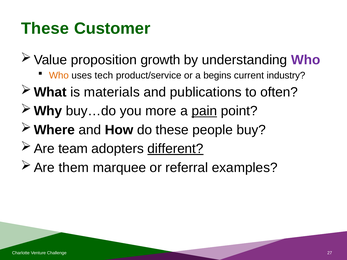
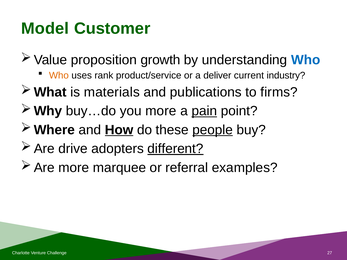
These: These -> Model (45, 29)
Who colour: purple -> blue (306, 60)
tech: tech -> rank (104, 75)
begins: begins -> deliver (217, 75)
often: often -> firms (279, 92)
How underline: none -> present (119, 130)
people underline: none -> present (213, 130)
team: team -> drive (73, 149)
them: them -> more (74, 168)
